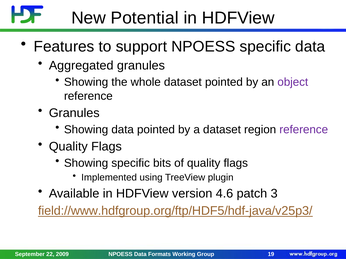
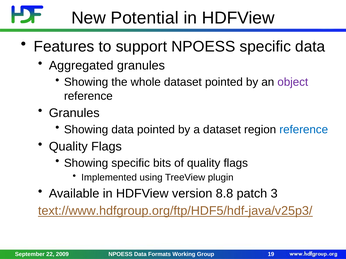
reference colour: purple -> blue (304, 130)
4.6: 4.6 -> 8.8 (224, 194)
field://www.hdfgroup.org/ftp/HDF5/hdf-java/v25p3/: field://www.hdfgroup.org/ftp/HDF5/hdf-java/v25p3/ -> text://www.hdfgroup.org/ftp/HDF5/hdf-java/v25p3/ (175, 211)
